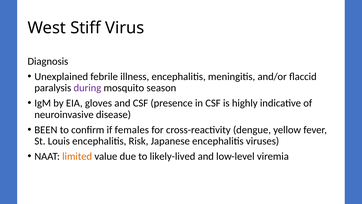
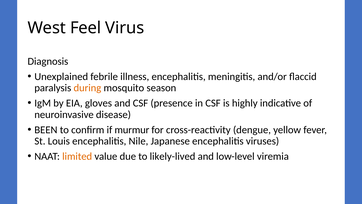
Stiff: Stiff -> Feel (86, 28)
during colour: purple -> orange (87, 88)
females: females -> murmur (132, 130)
Risk: Risk -> Nile (138, 141)
